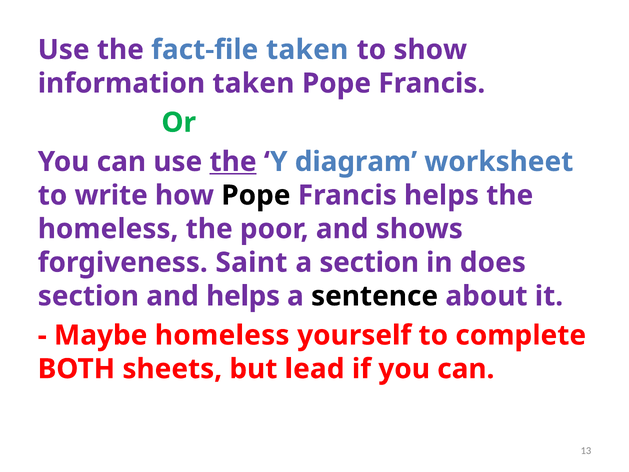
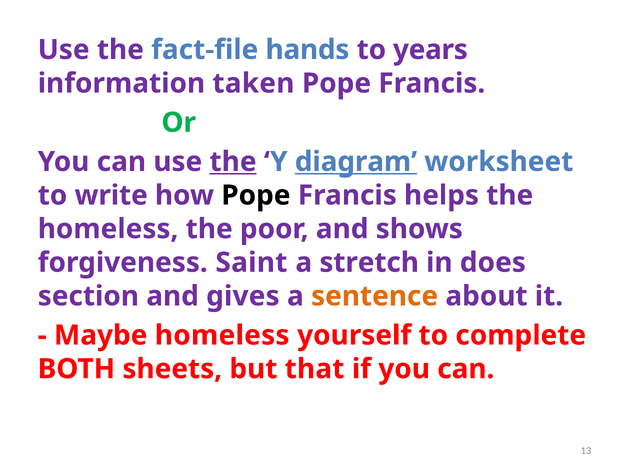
fact-file taken: taken -> hands (307, 50)
show: show -> years (430, 50)
diagram underline: none -> present (356, 162)
a section: section -> stretch (369, 262)
and helps: helps -> gives (243, 296)
sentence colour: black -> orange (375, 296)
lead: lead -> that (315, 369)
